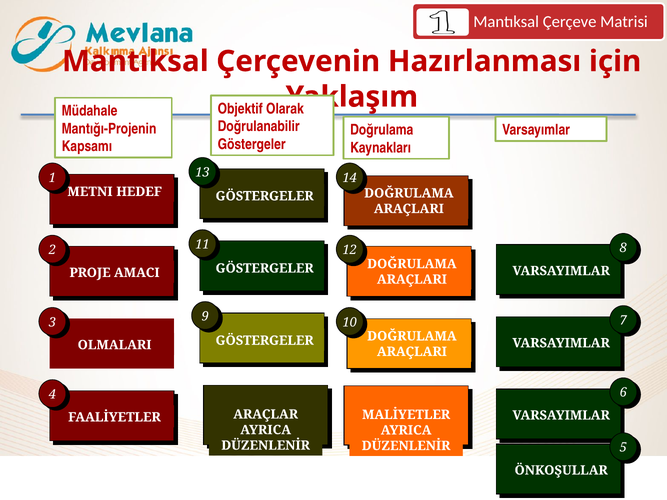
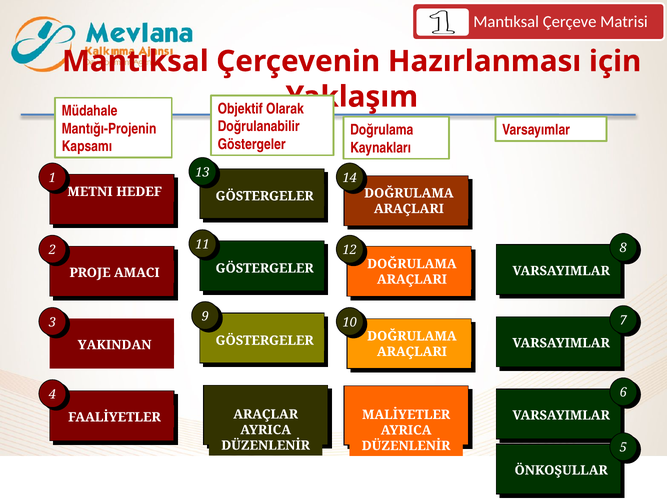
OLMALARI: OLMALARI -> YAKINDAN (115, 345)
